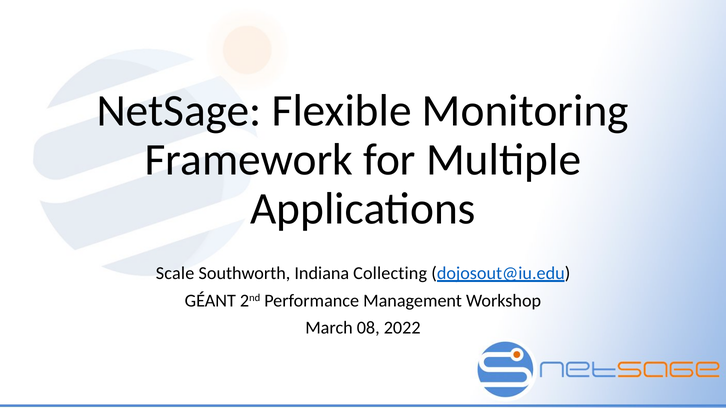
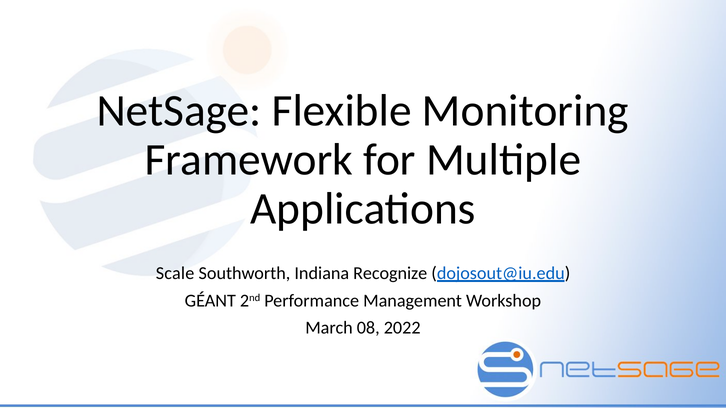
Collecting: Collecting -> Recognize (390, 274)
